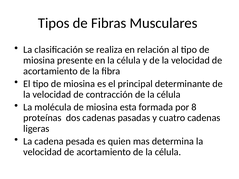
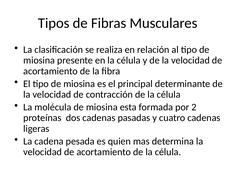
8: 8 -> 2 (194, 107)
